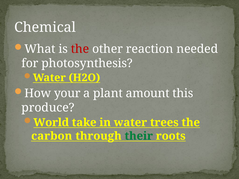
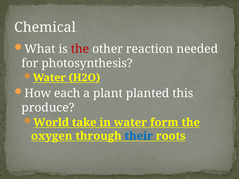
your: your -> each (67, 93)
amount: amount -> planted (148, 93)
trees: trees -> form (164, 123)
carbon: carbon -> oxygen (52, 136)
their colour: green -> blue (139, 136)
